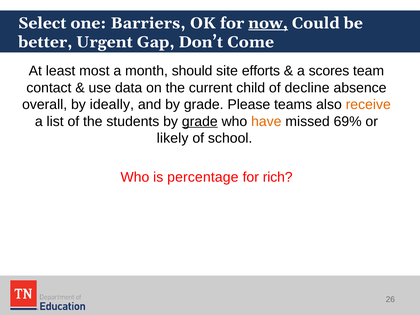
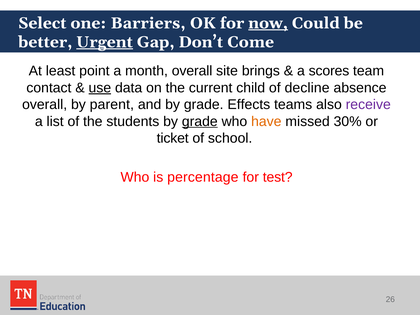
Urgent underline: none -> present (105, 42)
most: most -> point (94, 71)
month should: should -> overall (192, 71)
efforts: efforts -> brings (261, 71)
use underline: none -> present (100, 88)
ideally: ideally -> parent (112, 105)
Please: Please -> Effects (249, 105)
receive colour: orange -> purple (368, 105)
69%: 69% -> 30% (348, 121)
likely: likely -> ticket (173, 138)
rich: rich -> test (278, 177)
